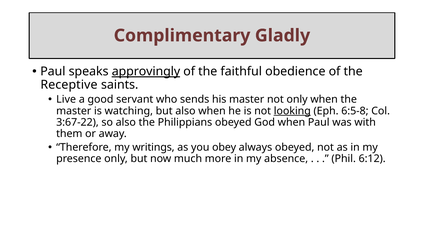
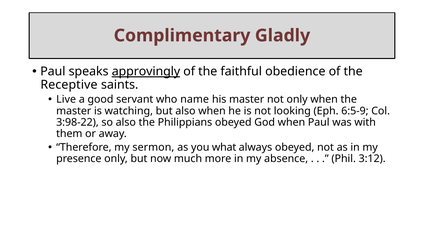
sends: sends -> name (195, 100)
looking underline: present -> none (292, 111)
6:5-8: 6:5-8 -> 6:5-9 (355, 111)
3:67-22: 3:67-22 -> 3:98-22 (77, 123)
writings: writings -> sermon (153, 148)
obey: obey -> what (224, 148)
6:12: 6:12 -> 3:12 (372, 159)
